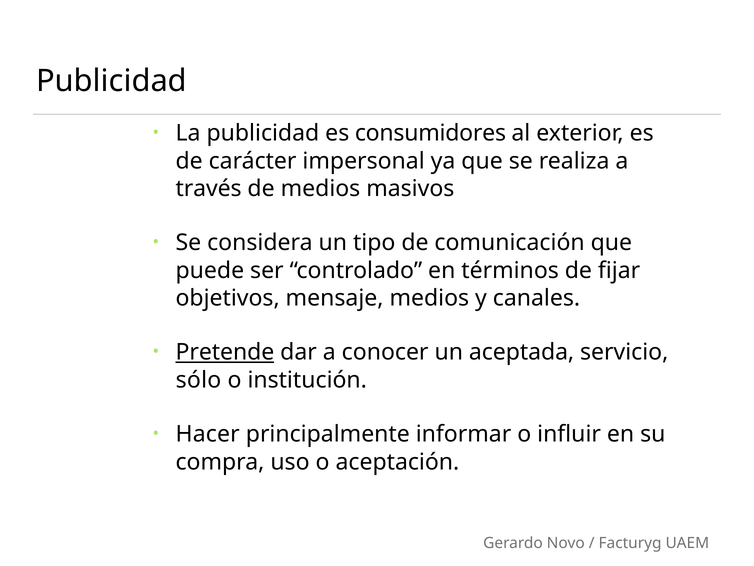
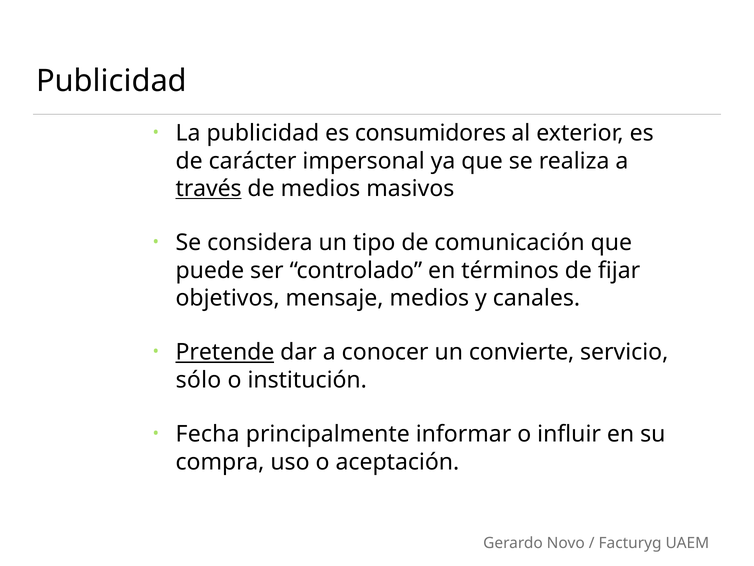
través underline: none -> present (209, 188)
aceptada: aceptada -> convierte (522, 352)
Hacer: Hacer -> Fecha (208, 434)
